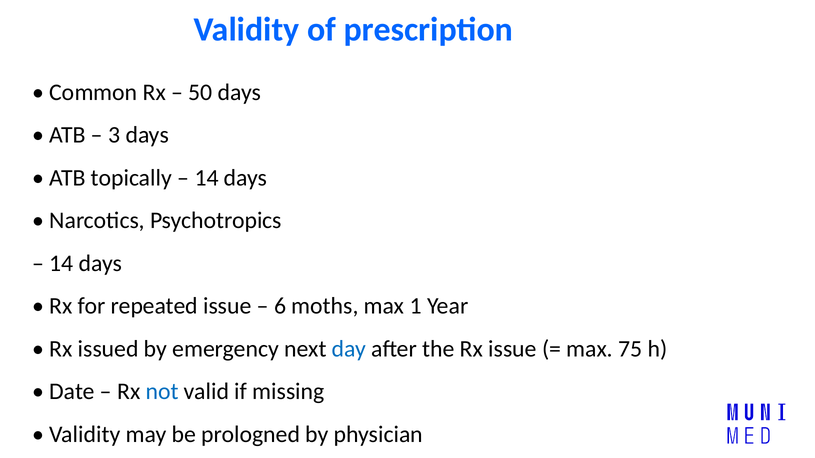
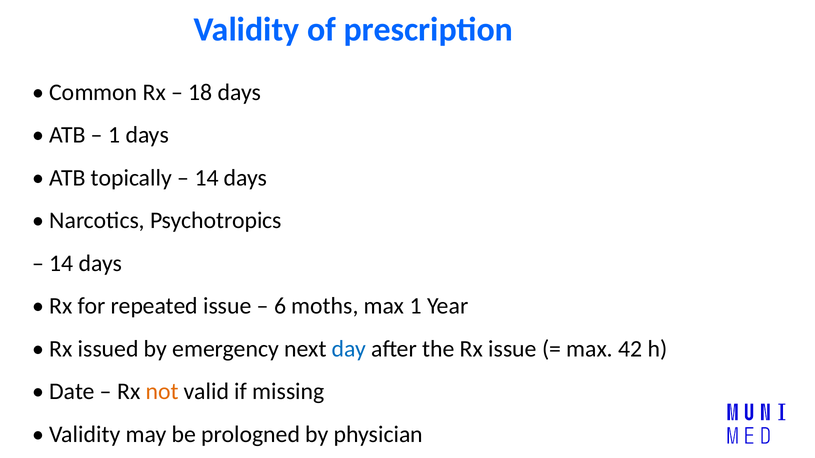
50: 50 -> 18 (200, 92)
3: 3 -> 1 (114, 135)
75: 75 -> 42 (630, 349)
not colour: blue -> orange (162, 392)
